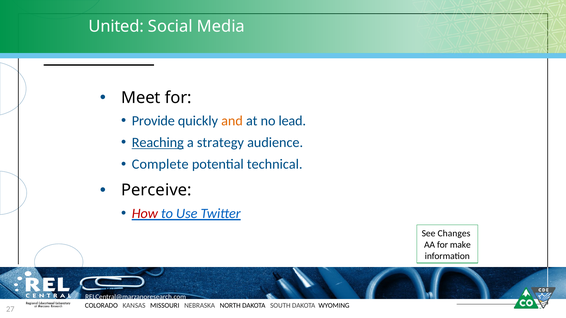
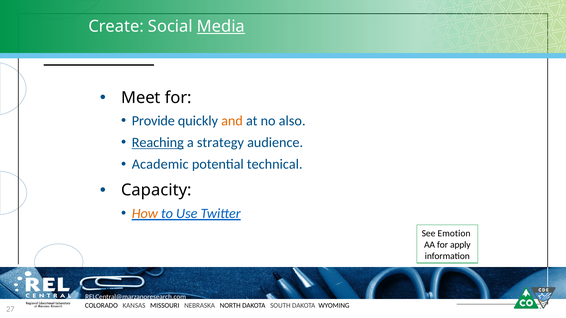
United: United -> Create (116, 27)
Media underline: none -> present (221, 27)
lead: lead -> also (292, 121)
Complete: Complete -> Academic (160, 164)
Perceive: Perceive -> Capacity (156, 190)
How colour: red -> orange (145, 214)
Changes: Changes -> Emotion (454, 234)
make: make -> apply (460, 245)
